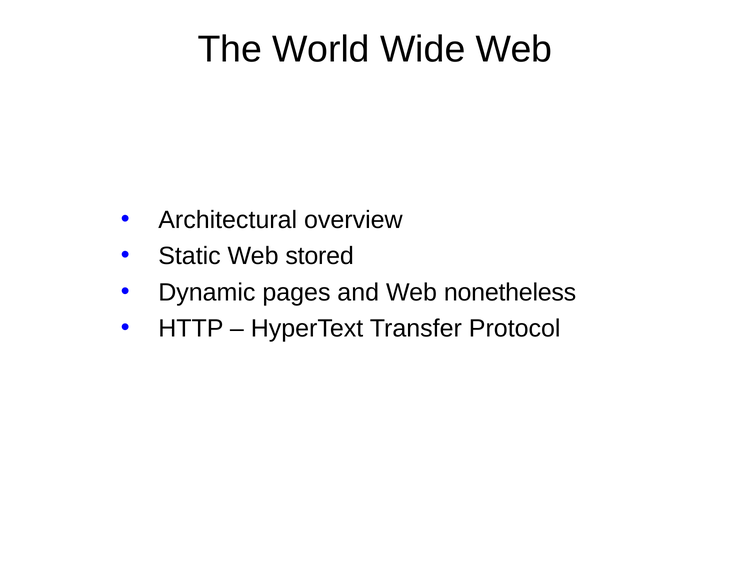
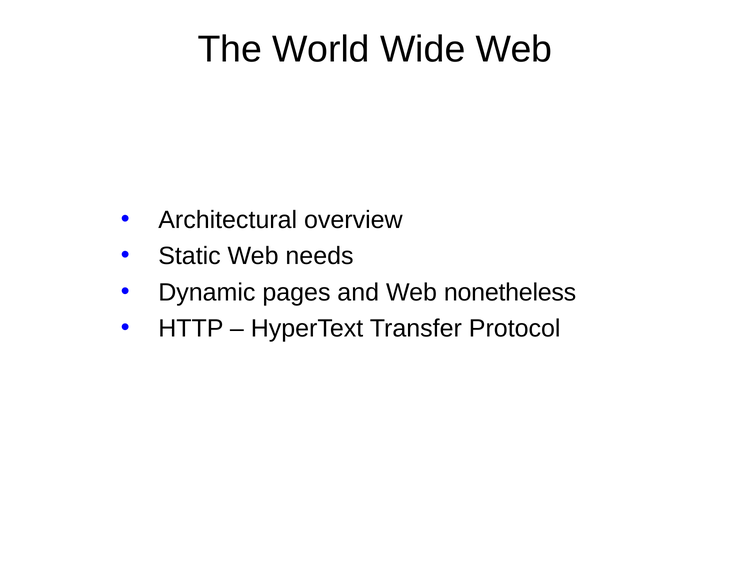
stored: stored -> needs (320, 256)
